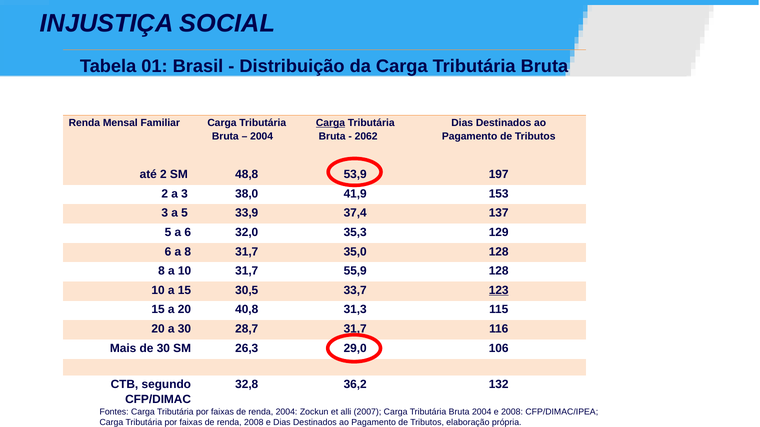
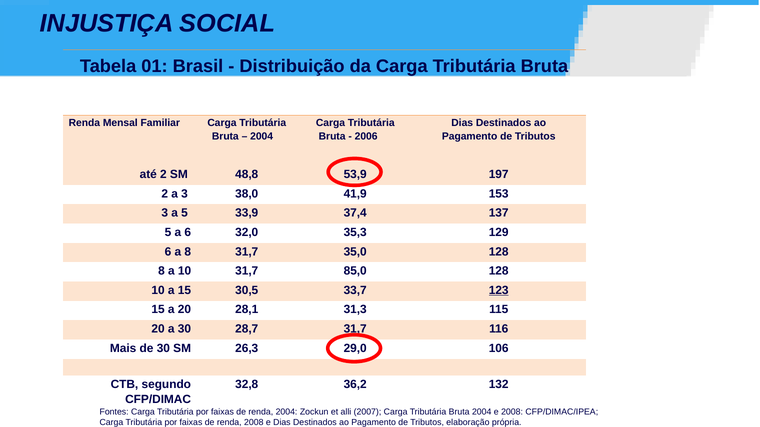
Carga underline: present -> none (330, 123)
2062: 2062 -> 2006 (366, 136)
55,9: 55,9 -> 85,0 (355, 271)
40,8: 40,8 -> 28,1 (247, 310)
